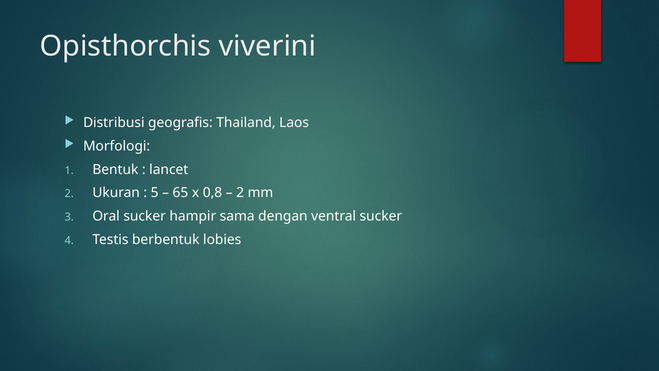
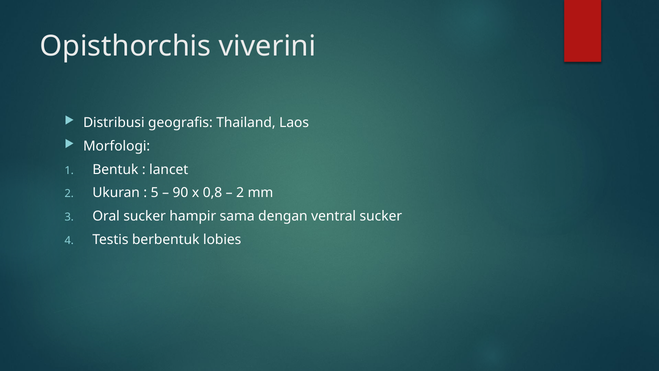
65: 65 -> 90 (180, 193)
